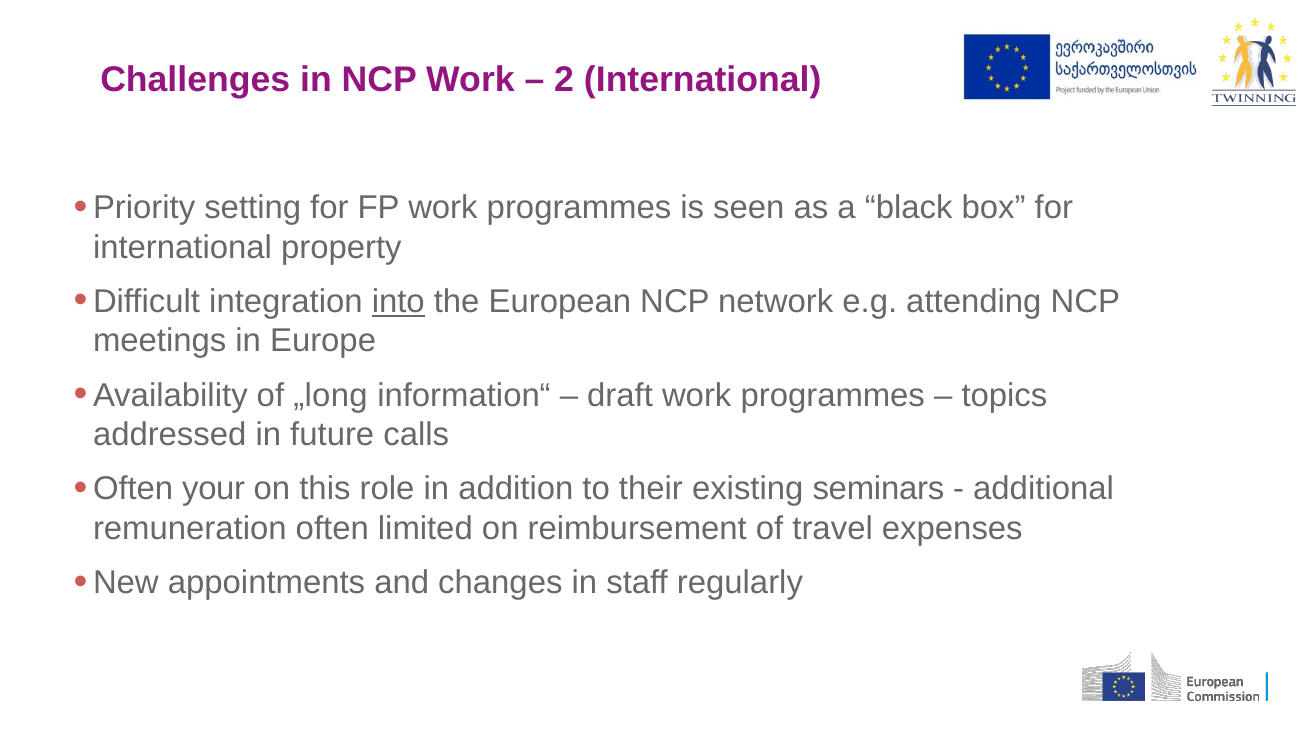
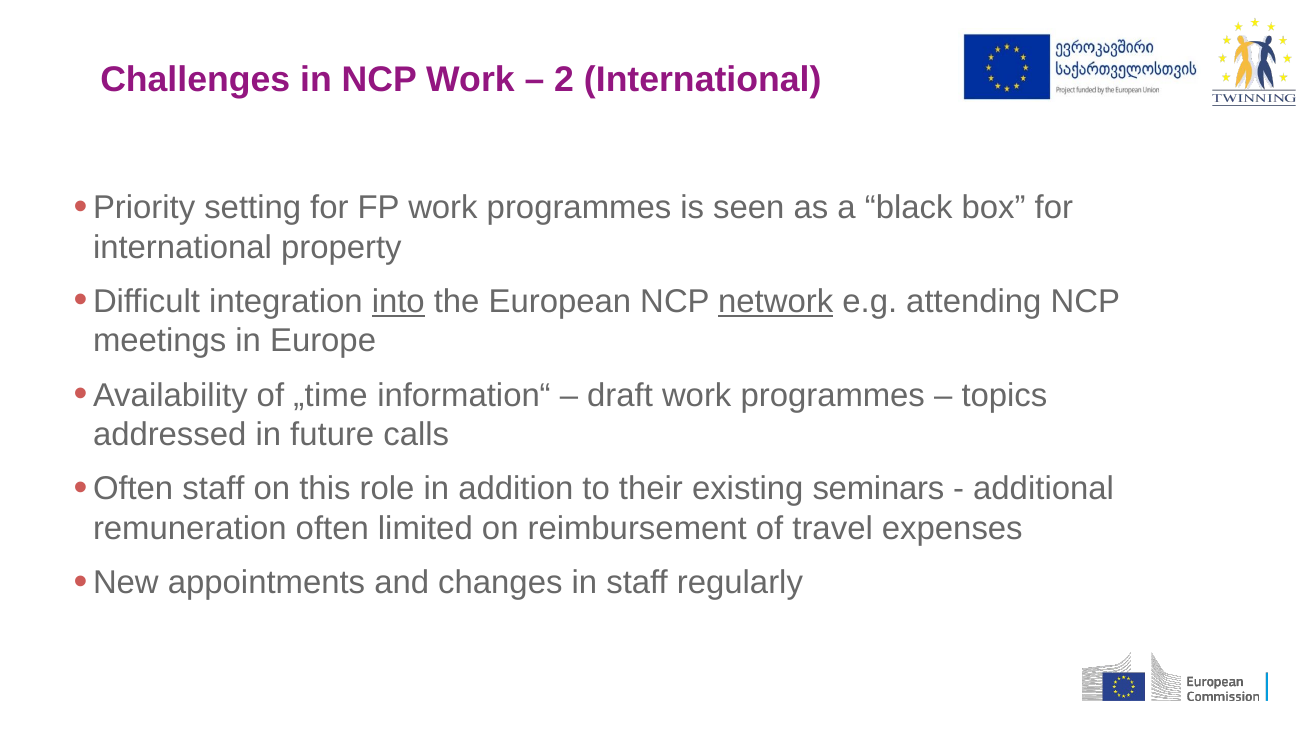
network underline: none -> present (776, 301)
„long: „long -> „time (331, 395)
Often your: your -> staff (213, 489)
